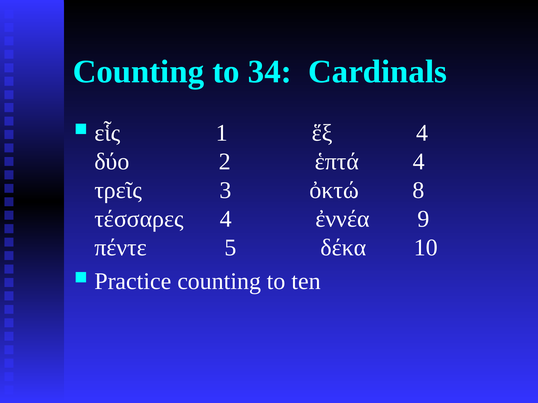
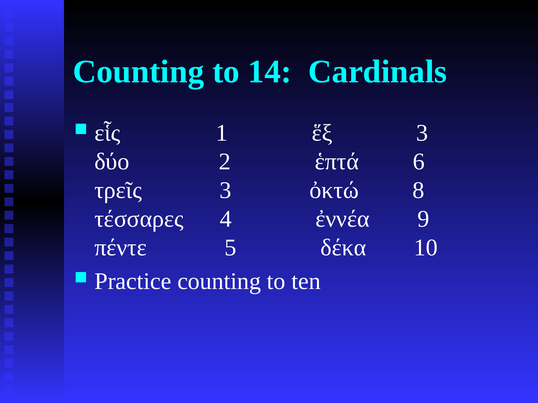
34: 34 -> 14 (270, 72)
ἕξ 4: 4 -> 3 (422, 133)
ἑπτά 4: 4 -> 6 (419, 162)
